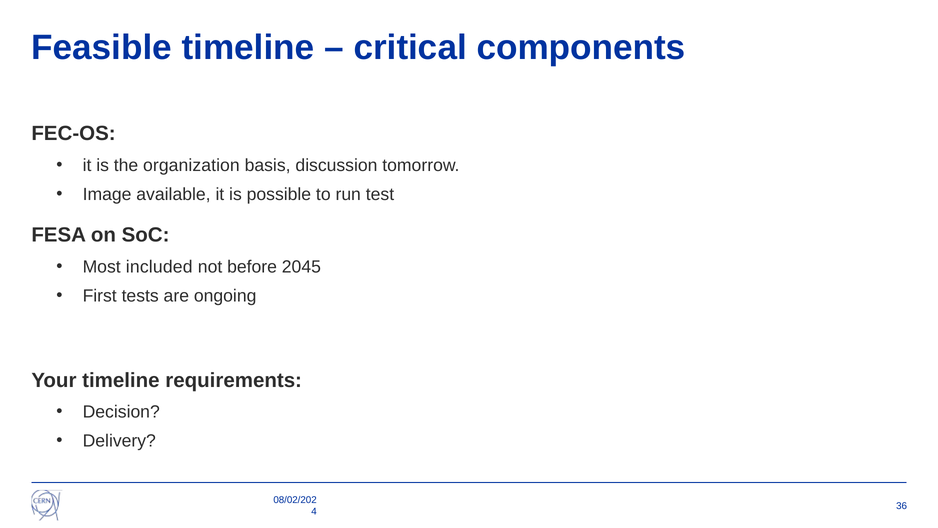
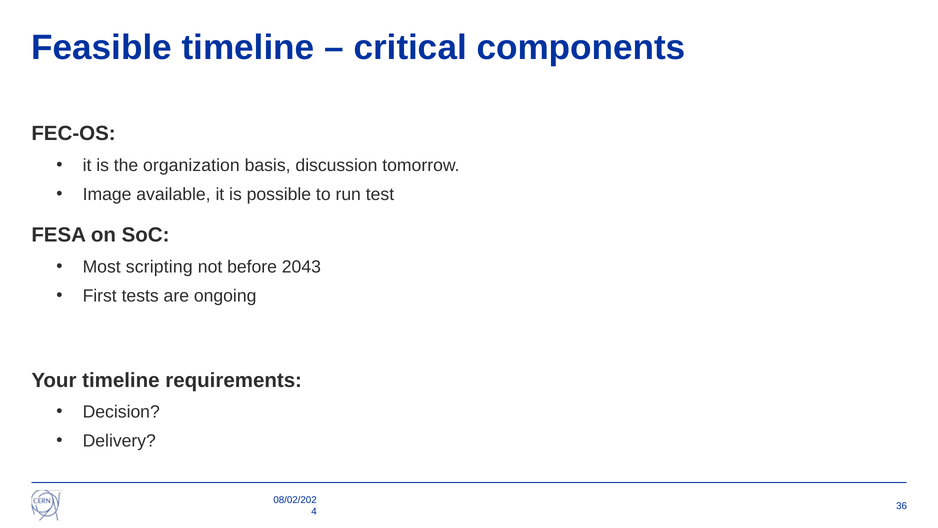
included: included -> scripting (159, 267)
2045: 2045 -> 2043 (301, 267)
